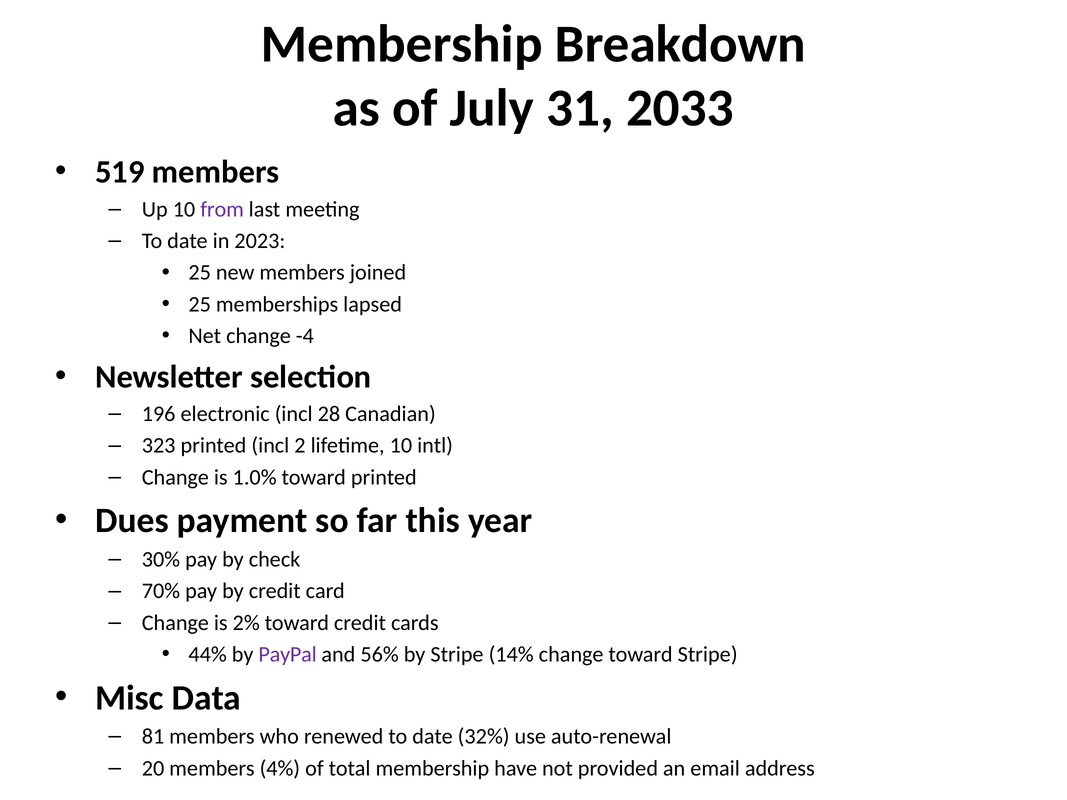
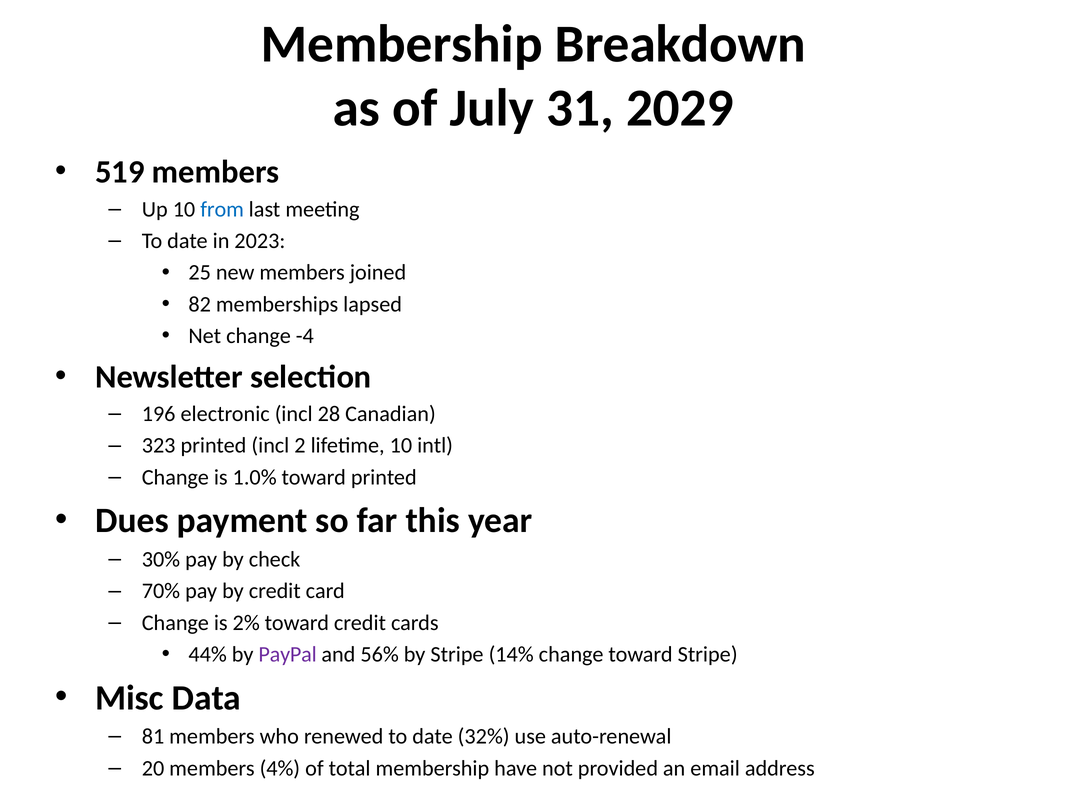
2033: 2033 -> 2029 (680, 108)
from colour: purple -> blue (222, 209)
25: 25 -> 82 (200, 304)
